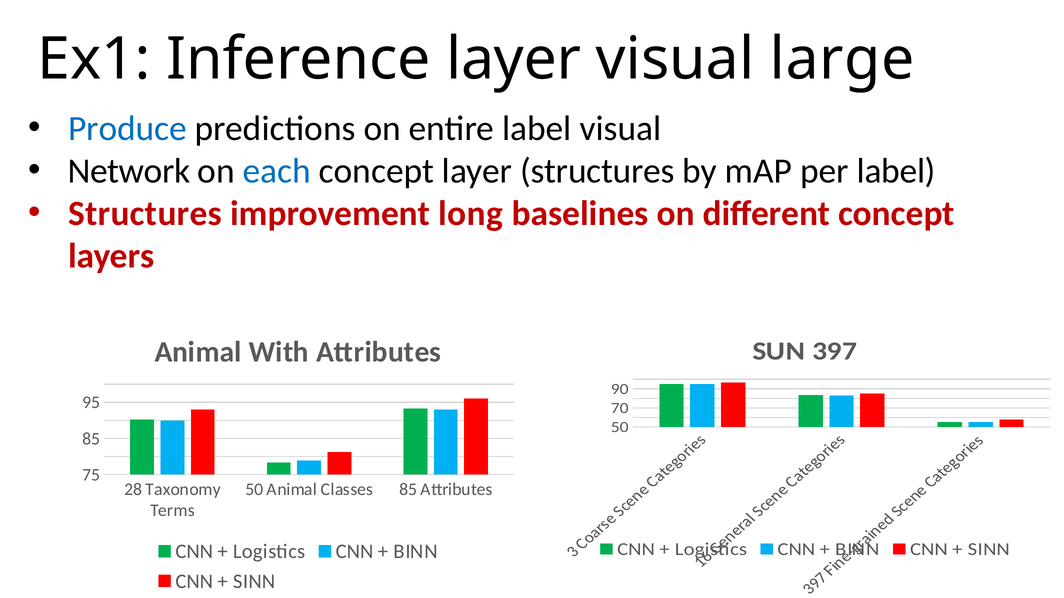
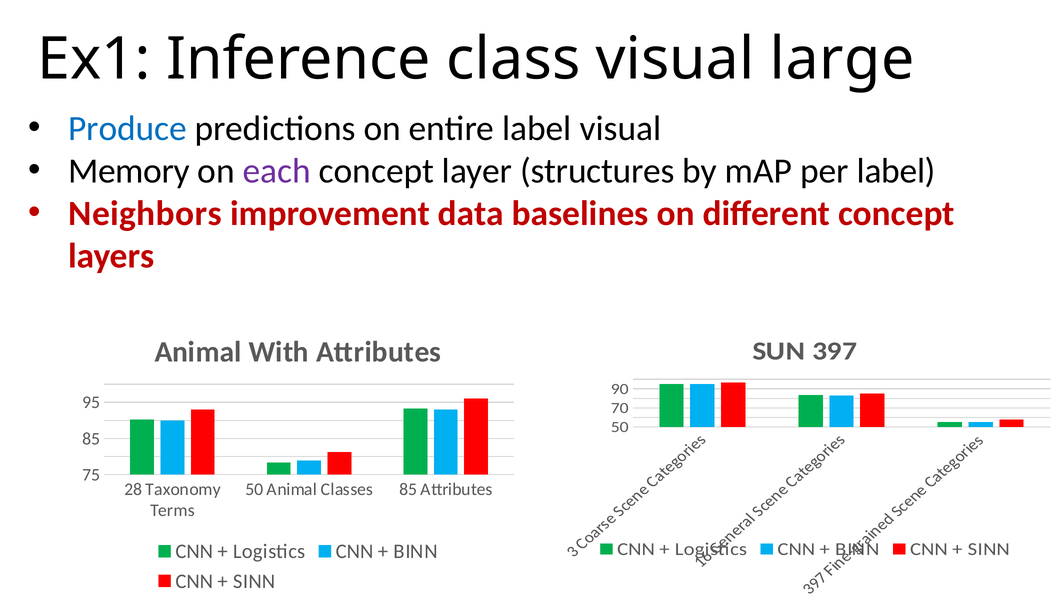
Inference layer: layer -> class (513, 59)
Network: Network -> Memory (129, 171)
each colour: blue -> purple (277, 171)
Structures: Structures -> Neighbors (145, 214)
long: long -> data (471, 214)
